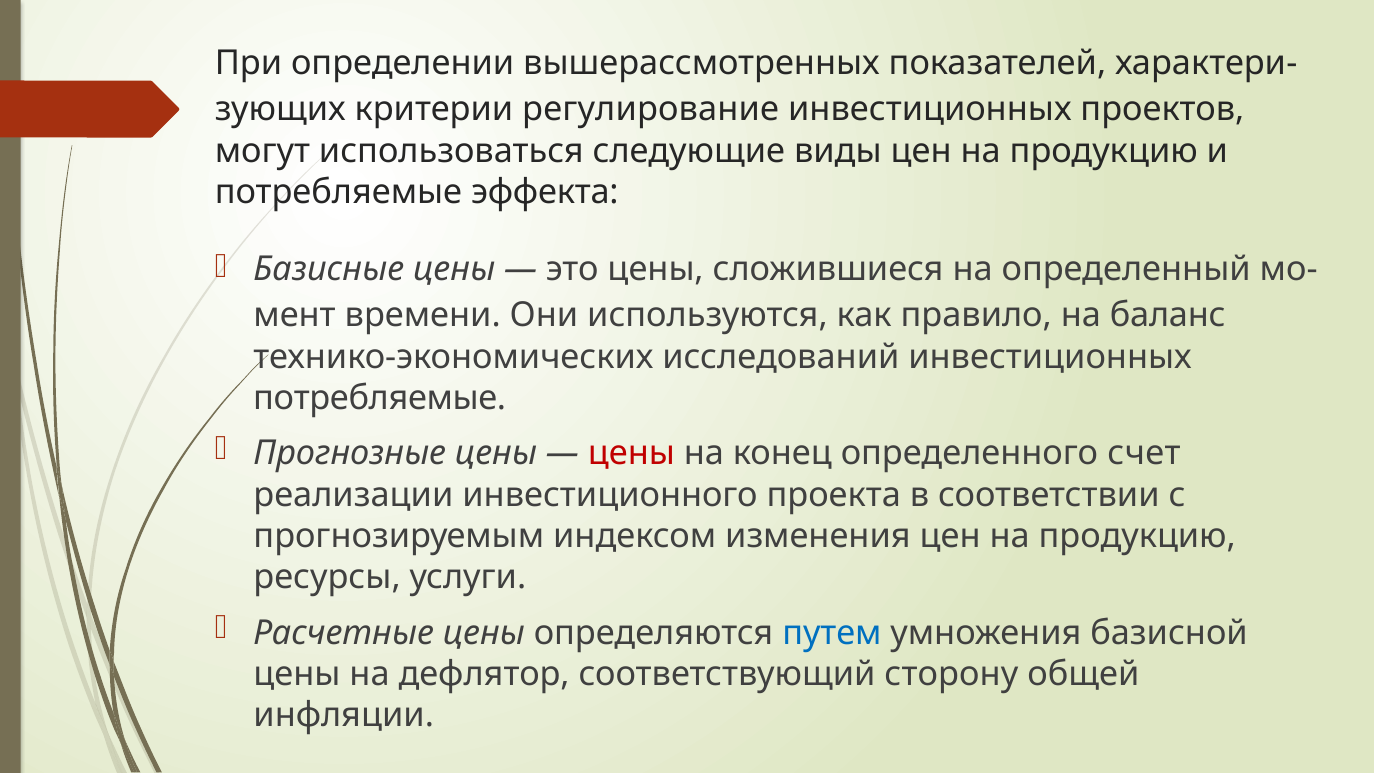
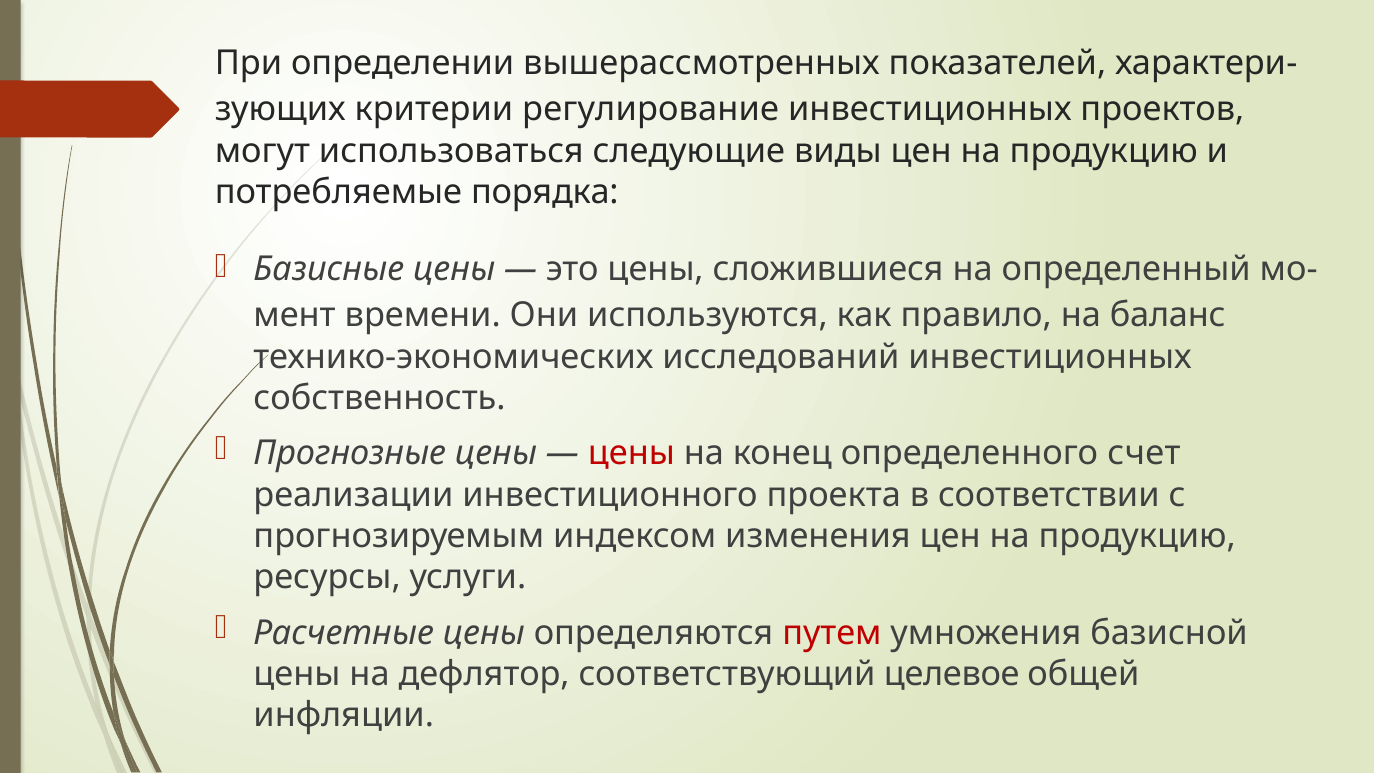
эффекта: эффекта -> порядка (545, 192)
потребляемые: потребляемые -> собственность (380, 398)
путем colour: blue -> red (832, 633)
сторону: сторону -> целевое (952, 674)
